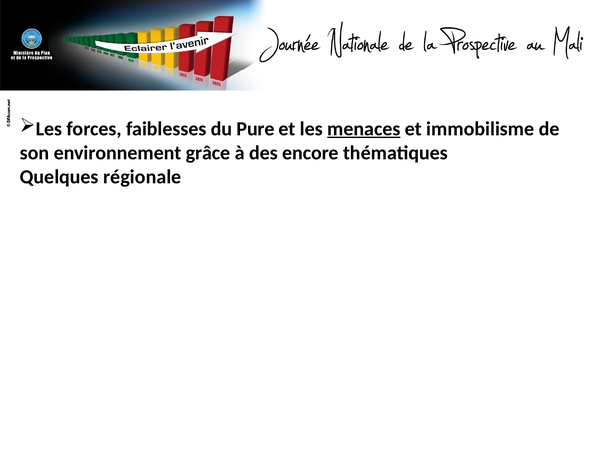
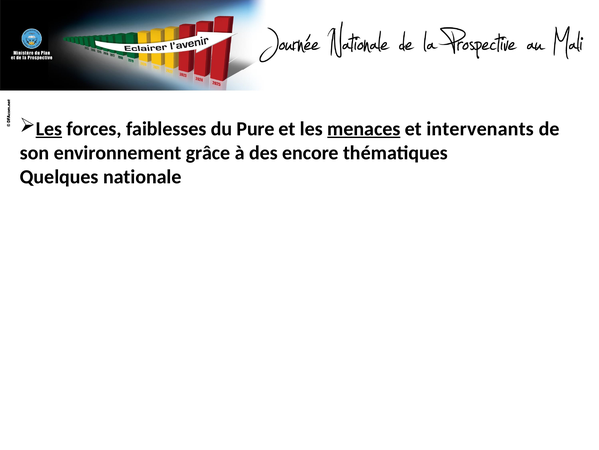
Les underline: none -> present (49, 129)
immobilisme: immobilisme -> intervenants (480, 129)
régionale: régionale -> nationale (142, 177)
